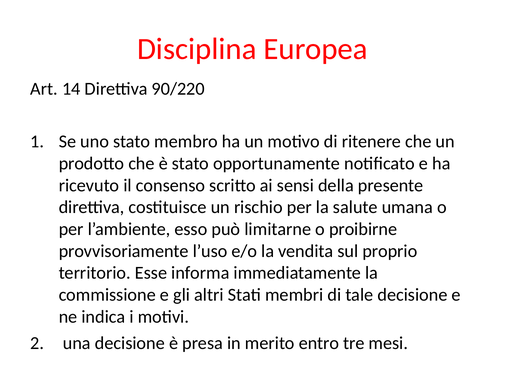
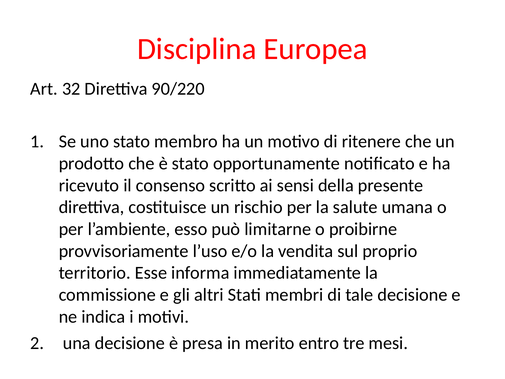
14: 14 -> 32 (71, 89)
